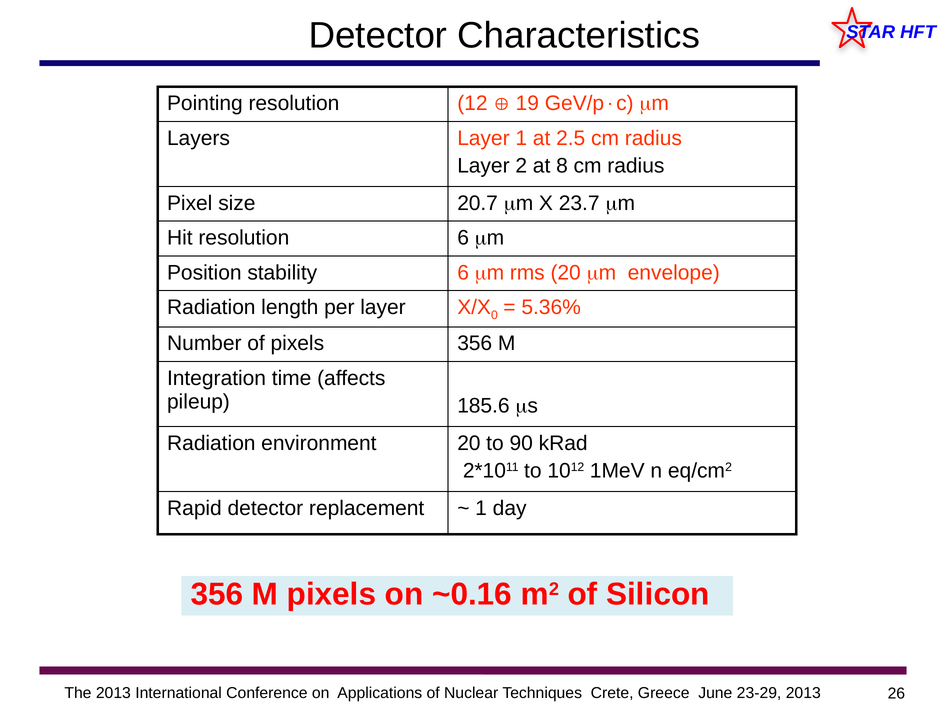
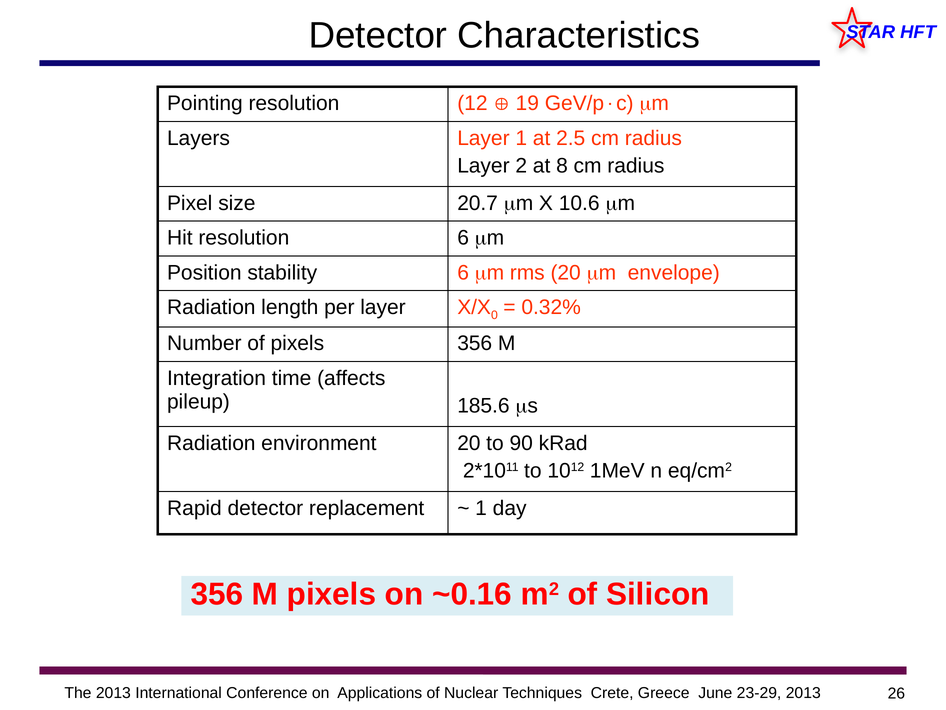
23.7: 23.7 -> 10.6 (579, 203)
5.36%: 5.36% -> 0.32% (551, 307)
